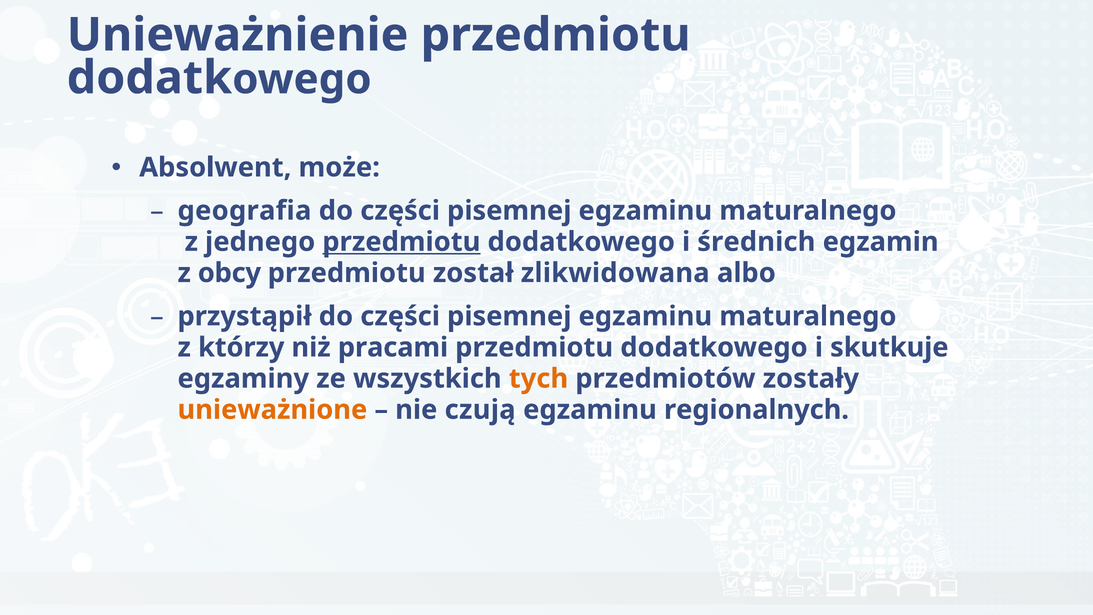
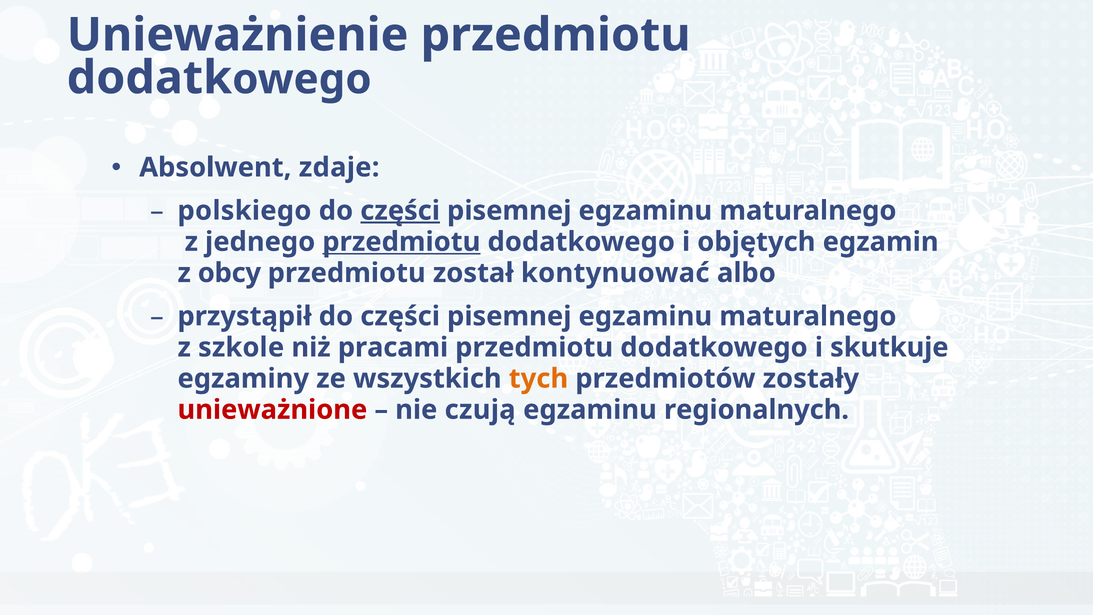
może: może -> zdaje (339, 167)
geografia: geografia -> polskiego (244, 211)
części underline: none -> present (400, 211)
średnich: średnich -> objętych (756, 242)
zlikwidowana: zlikwidowana -> kontynuować (615, 273)
którzy: którzy -> szkole (241, 347)
unieważnione colour: orange -> red (272, 410)
